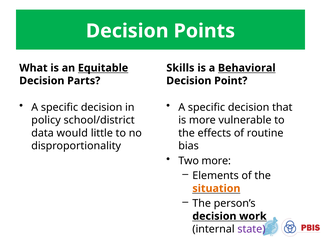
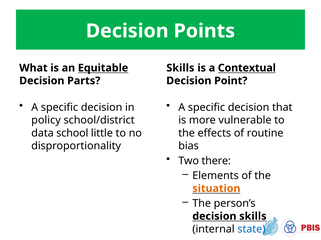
Behavioral: Behavioral -> Contextual (247, 68)
would: would -> school (72, 133)
Two more: more -> there (216, 161)
decision work: work -> skills (253, 217)
state colour: purple -> blue (251, 230)
